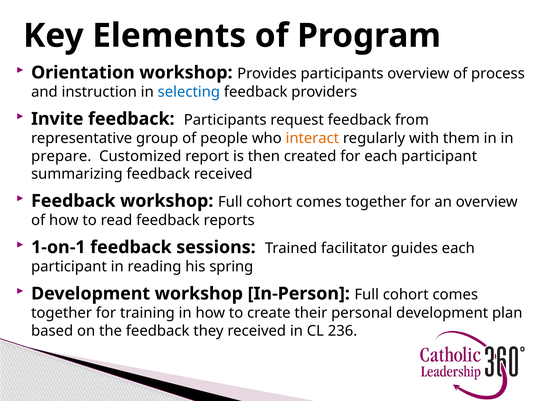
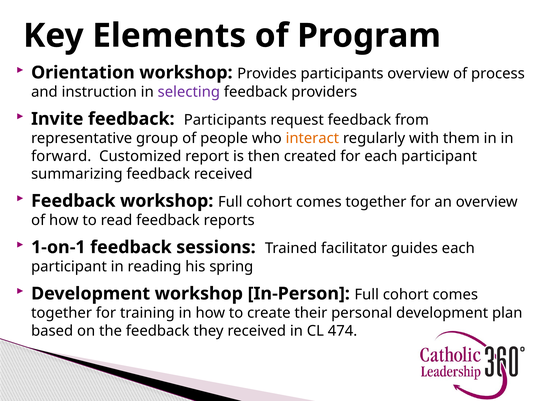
selecting colour: blue -> purple (189, 92)
prepare: prepare -> forward (61, 156)
236: 236 -> 474 (343, 330)
